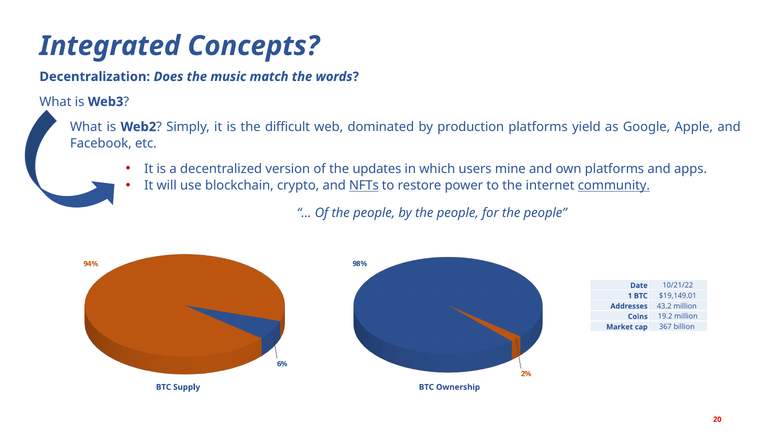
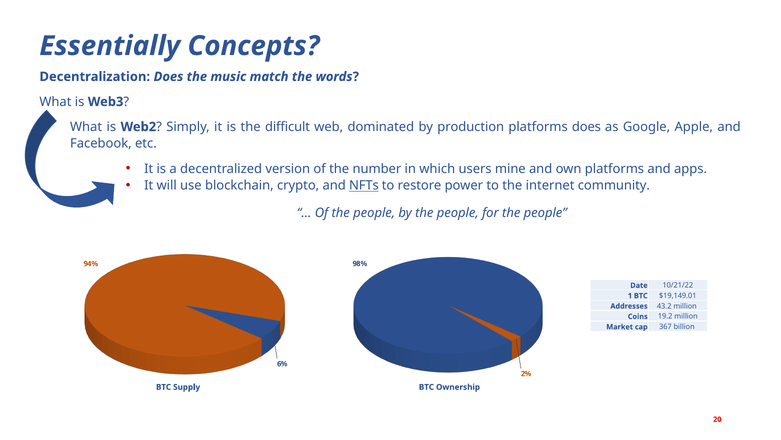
Integrated: Integrated -> Essentially (110, 46)
platforms yield: yield -> does (586, 127)
updates: updates -> number (377, 169)
community underline: present -> none (614, 185)
